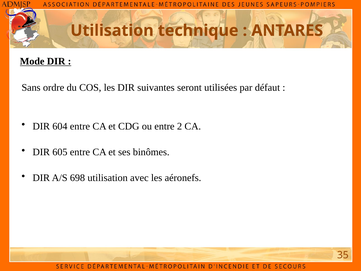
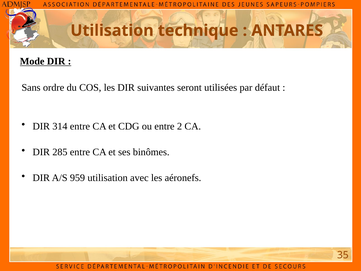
604: 604 -> 314 (60, 126)
605: 605 -> 285 (60, 152)
698: 698 -> 959 (77, 178)
